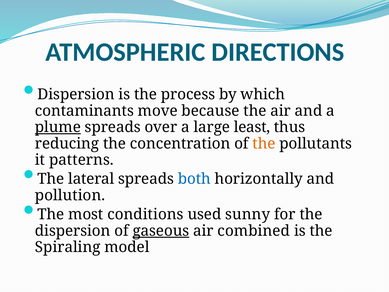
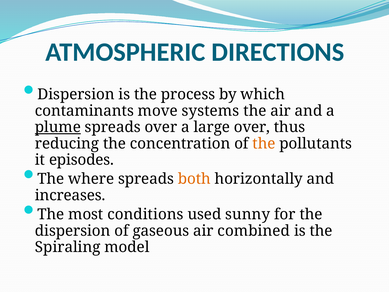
because: because -> systems (210, 111)
large least: least -> over (252, 127)
patterns: patterns -> episodes (81, 160)
lateral: lateral -> where (91, 179)
both colour: blue -> orange (194, 179)
pollution: pollution -> increases (70, 195)
gaseous underline: present -> none (161, 231)
